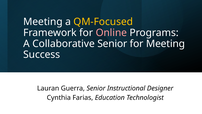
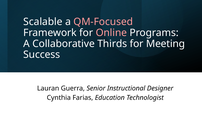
Meeting: Meeting -> Scalable (43, 22)
QM-Focused colour: yellow -> pink (103, 22)
Collaborative Senior: Senior -> Thirds (112, 44)
